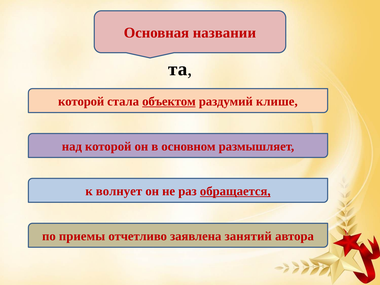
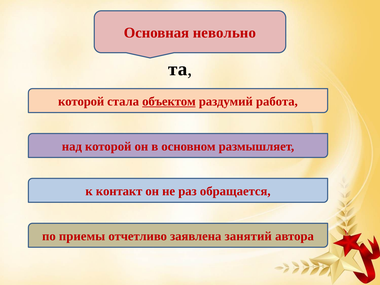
названии: названии -> невольно (224, 33)
клише: клише -> работа (277, 101)
волнует: волнует -> контакт (119, 191)
обращается underline: present -> none (235, 191)
